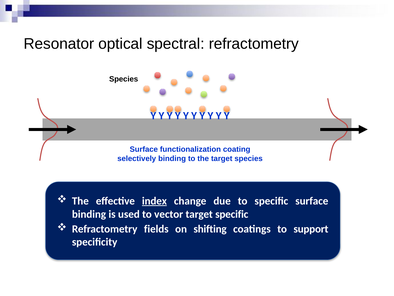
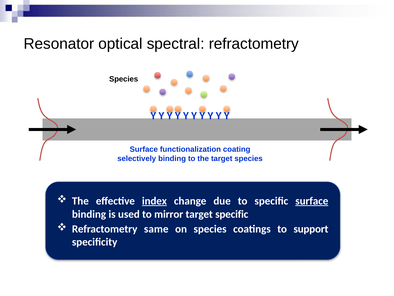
surface underline: none -> present (312, 201)
vector: vector -> mirror (169, 214)
fields: fields -> same (156, 229)
on shifting: shifting -> species (210, 229)
